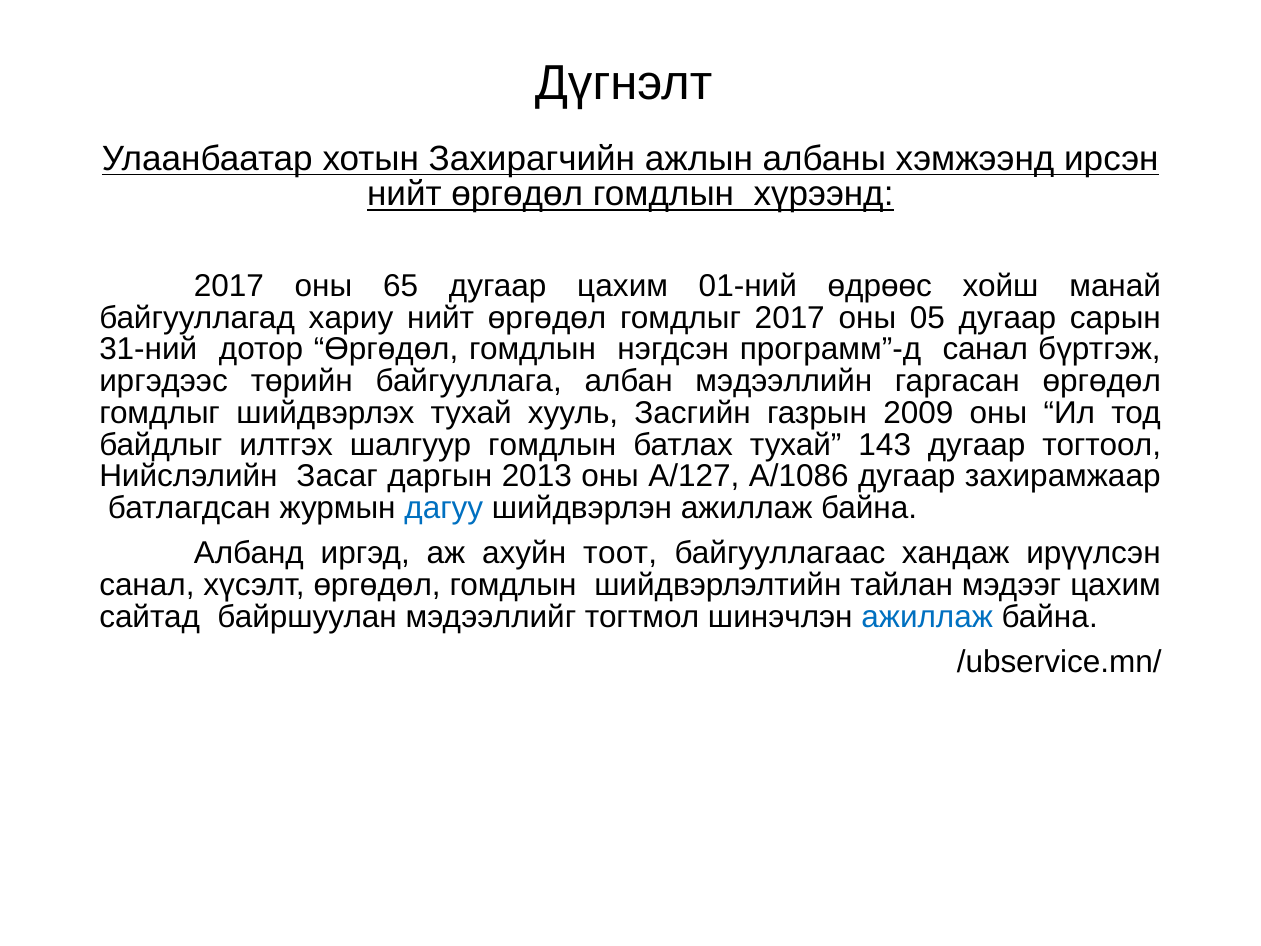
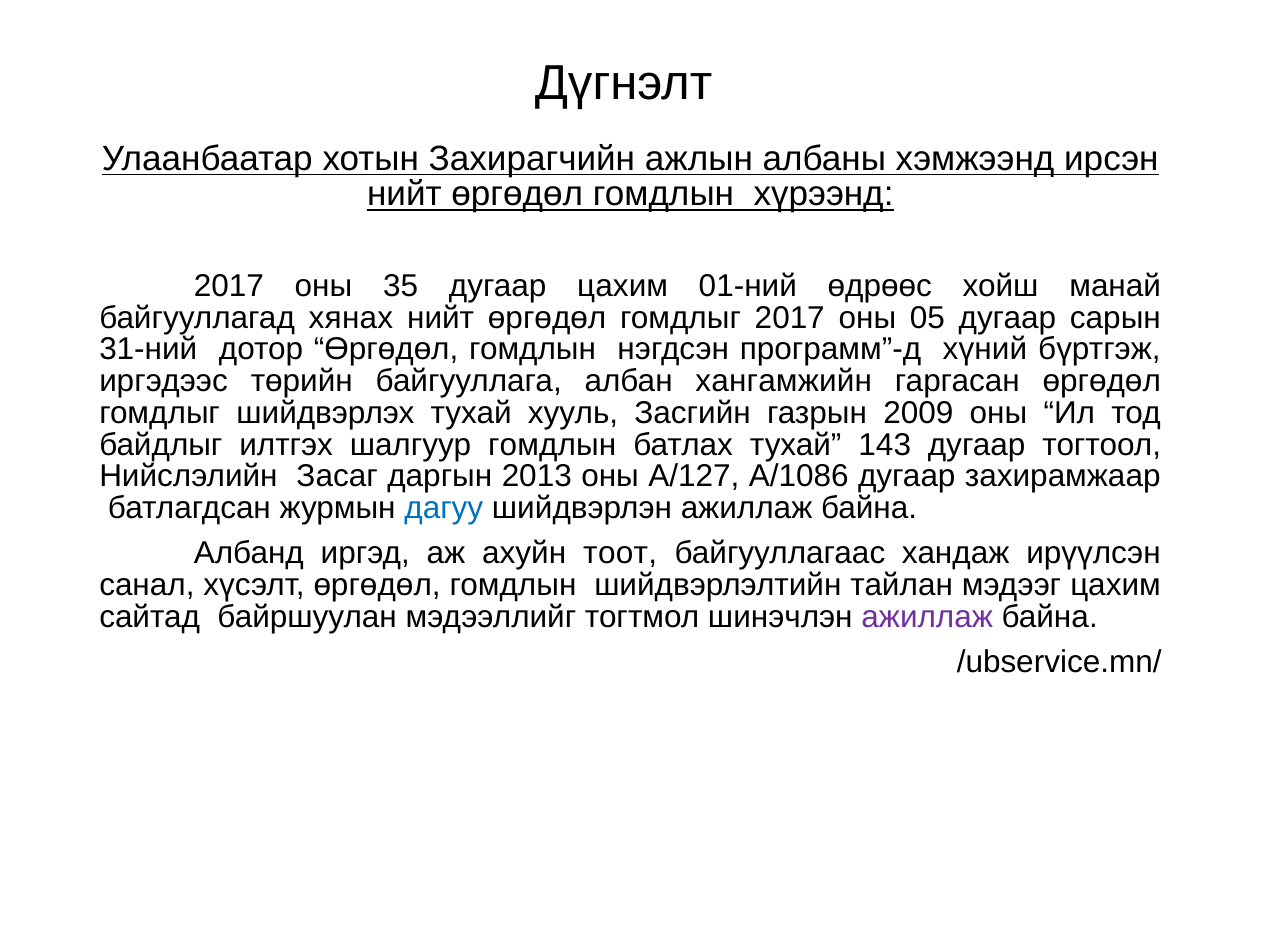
65: 65 -> 35 (401, 286)
хариу: хариу -> хянах (351, 318)
программ”-д санал: санал -> хүний (985, 349)
мэдээллийн: мэдээллийн -> хангамжийн (784, 381)
ажиллаж colour: blue -> purple (927, 617)
